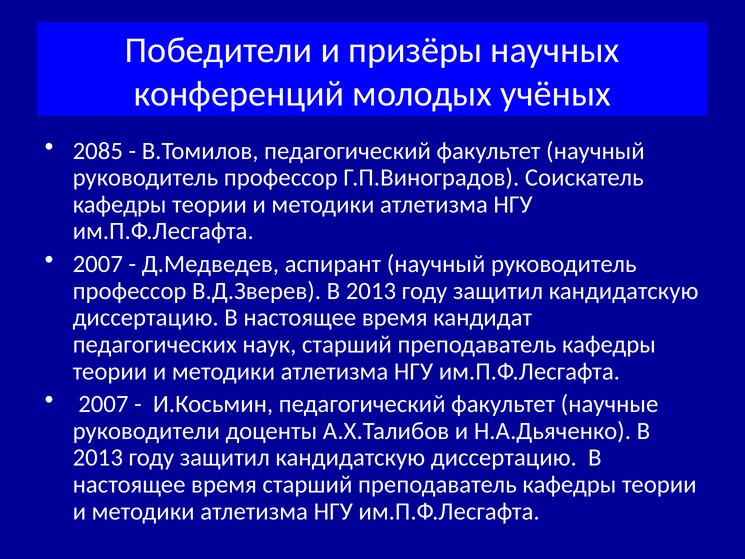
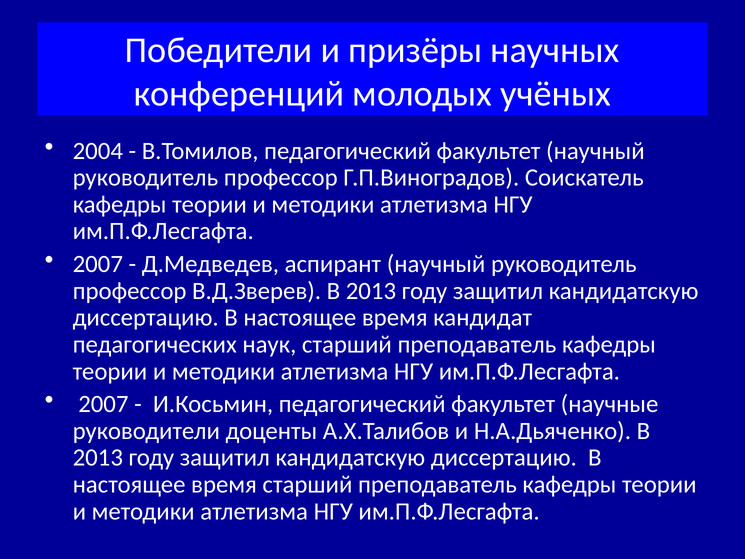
2085: 2085 -> 2004 (98, 151)
